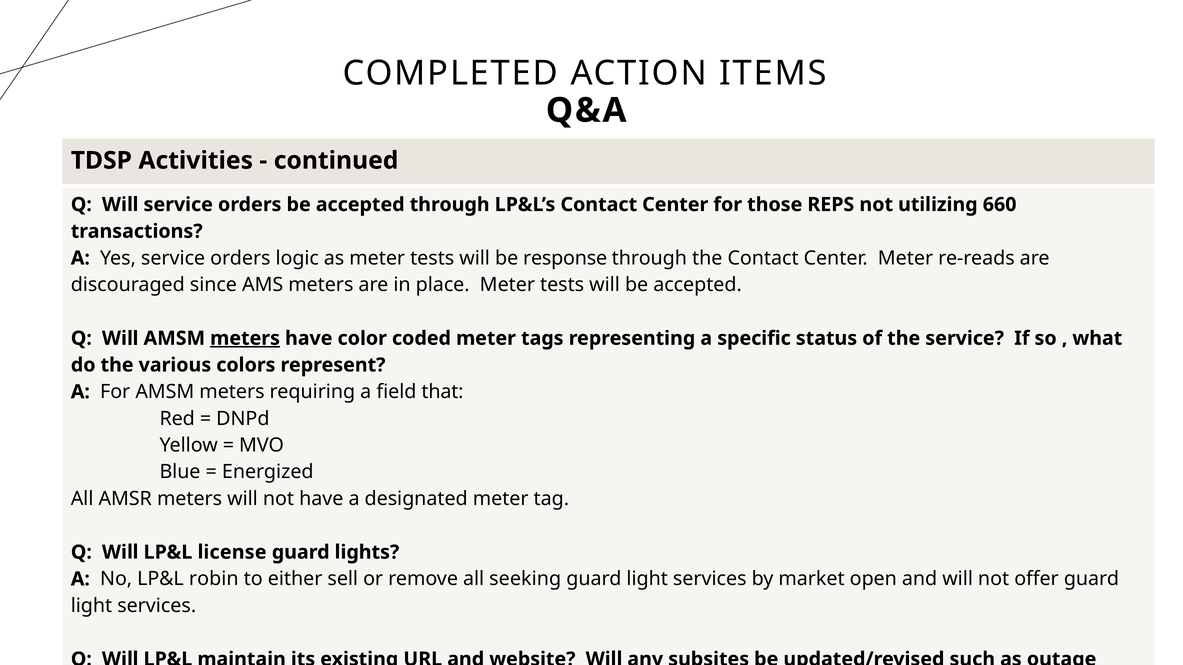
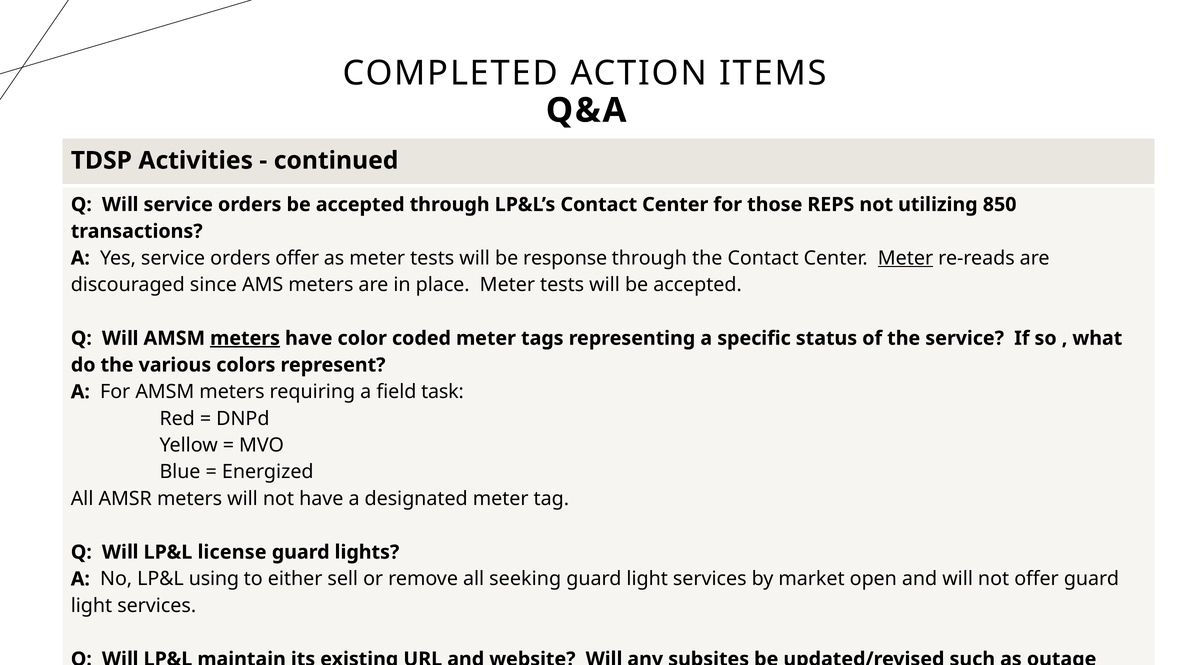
660: 660 -> 850 (1000, 205)
orders logic: logic -> offer (297, 258)
Meter underline: none -> present (906, 258)
that: that -> task (442, 392)
robin: robin -> using (214, 579)
